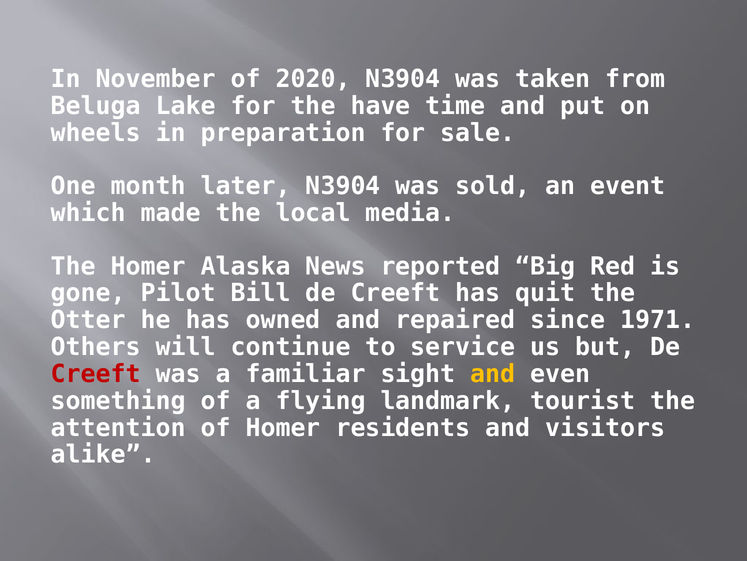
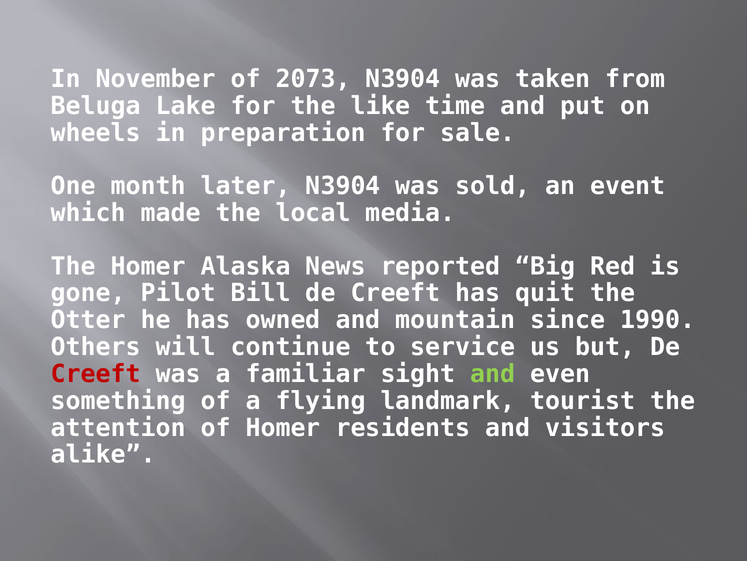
2020: 2020 -> 2073 (313, 79)
have: have -> like (381, 106)
repaired: repaired -> mountain (455, 320)
1971: 1971 -> 1990 (658, 320)
and colour: yellow -> light green (493, 373)
